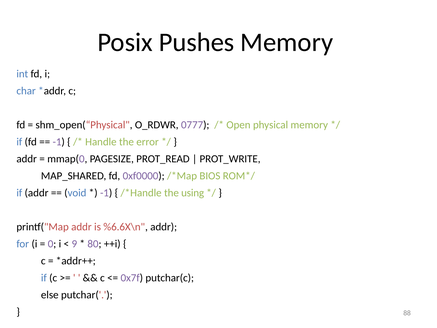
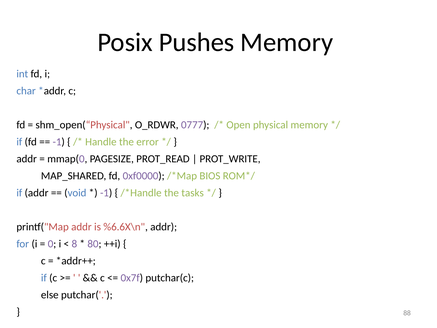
using: using -> tasks (193, 193)
9: 9 -> 8 (74, 244)
